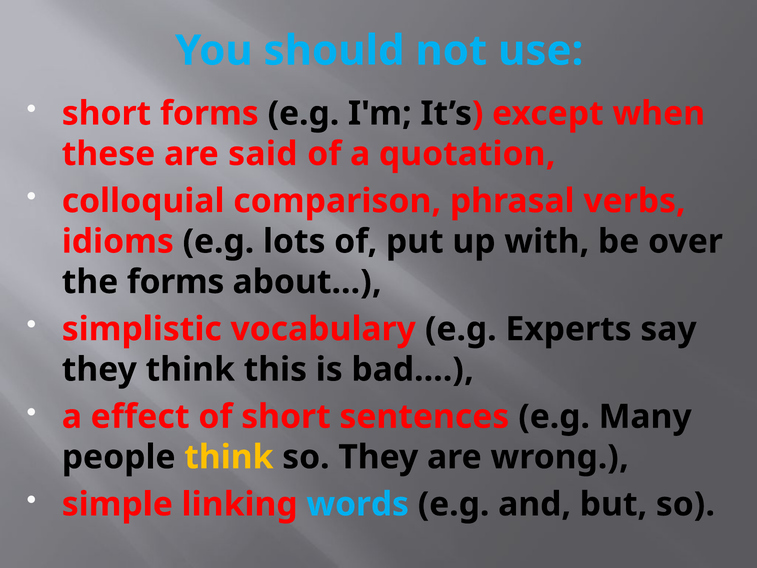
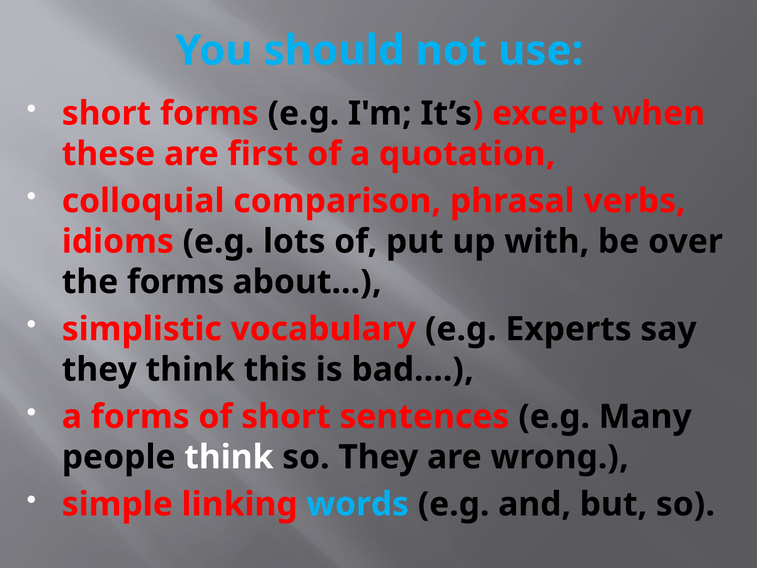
said: said -> first (263, 154)
a effect: effect -> forms (140, 417)
think colour: yellow -> white (229, 457)
